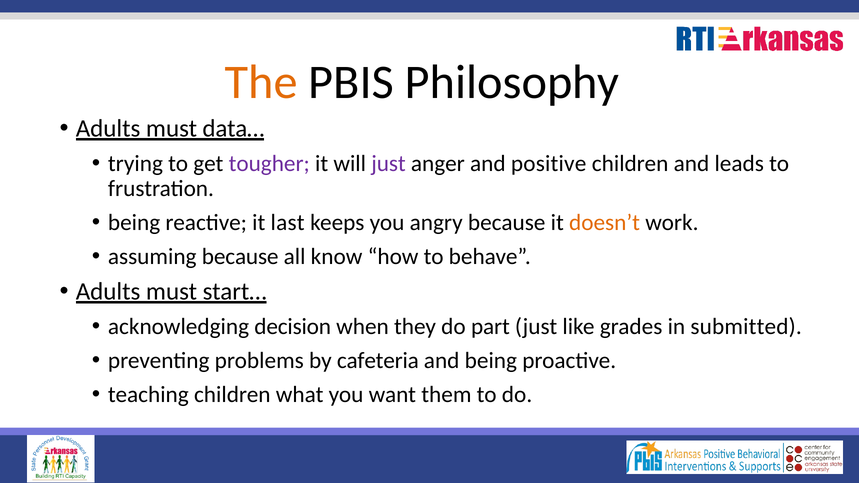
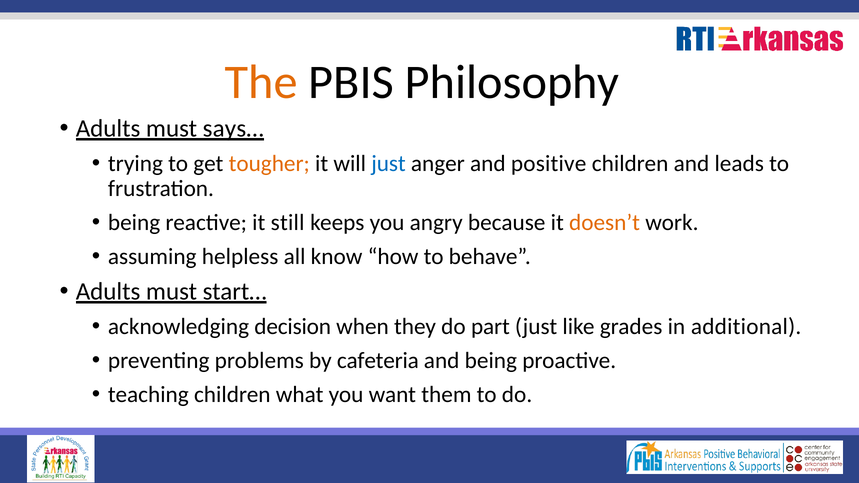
data…: data… -> says… (233, 128)
tougher colour: purple -> orange (269, 163)
just colour: purple -> blue (389, 163)
last: last -> still (288, 223)
assuming because: because -> helpless (240, 257)
submitted: submitted -> additional (746, 327)
